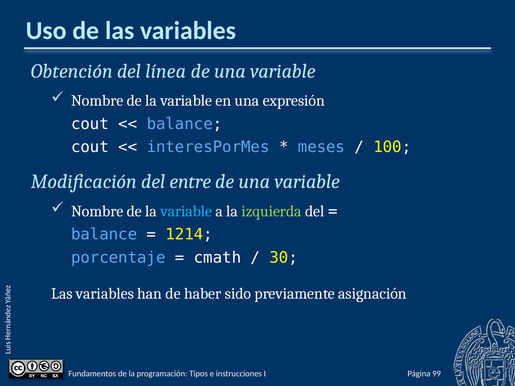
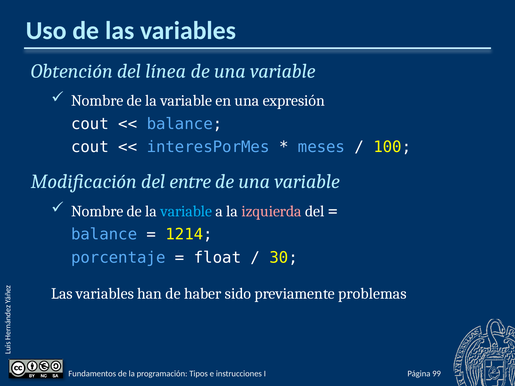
izquierda colour: light green -> pink (272, 211)
cmath: cmath -> float (218, 258)
asignación: asignación -> problemas (372, 294)
